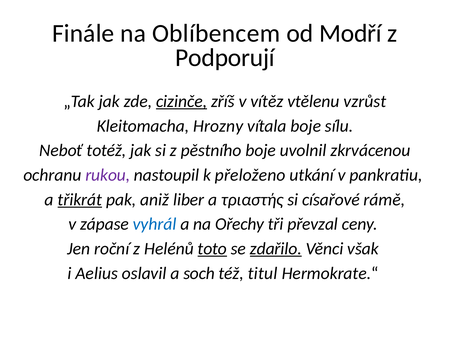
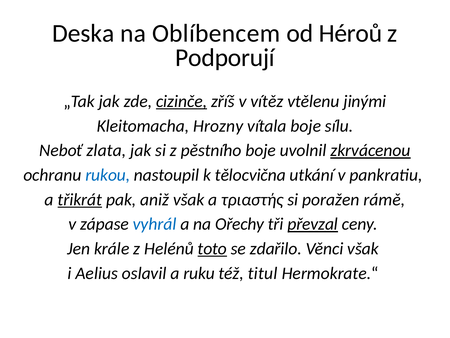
Finále: Finále -> Deska (83, 33)
Modří: Modří -> Héroů (350, 33)
vzrůst: vzrůst -> jinými (365, 101)
totéž: totéž -> zlata (106, 150)
zkrvácenou underline: none -> present (371, 150)
rukou colour: purple -> blue (108, 175)
přeloženo: přeloženo -> tělocvična (250, 175)
aniž liber: liber -> však (189, 199)
císařové: císařové -> poražen (331, 199)
převzal underline: none -> present (313, 224)
roční: roční -> krále (112, 248)
zdařilo underline: present -> none (276, 248)
soch: soch -> ruku (199, 273)
